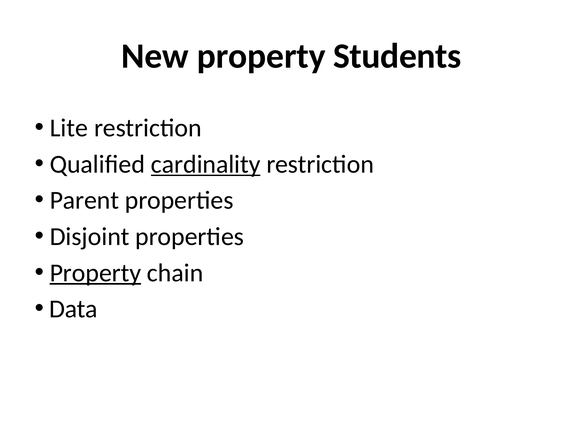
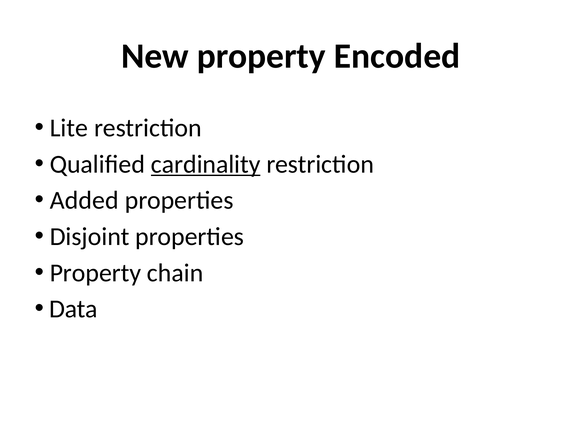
Students: Students -> Encoded (397, 56)
Parent: Parent -> Added (84, 201)
Property underline: present -> none (95, 273)
